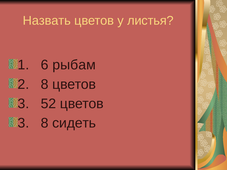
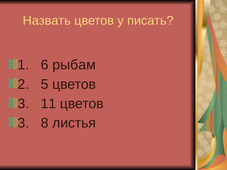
листья: листья -> писать (150, 21)
2 8: 8 -> 5 (45, 84)
52: 52 -> 11 (48, 104)
сидеть: сидеть -> листья (74, 123)
